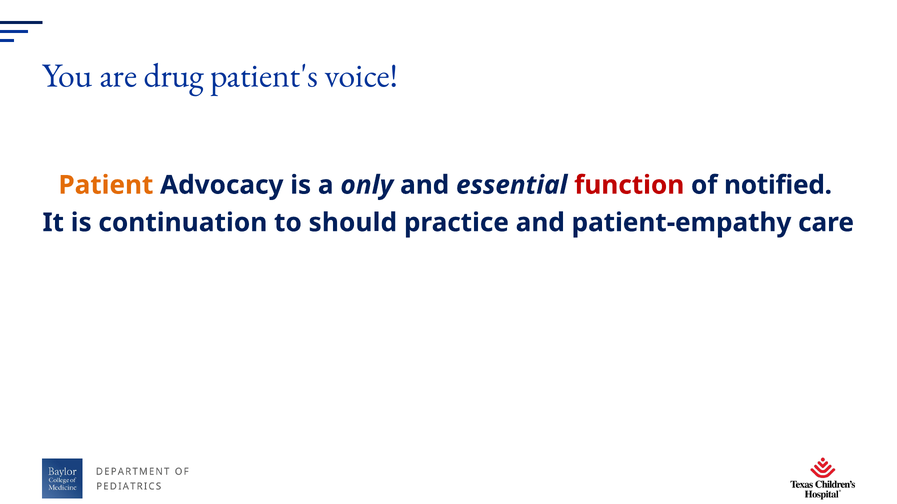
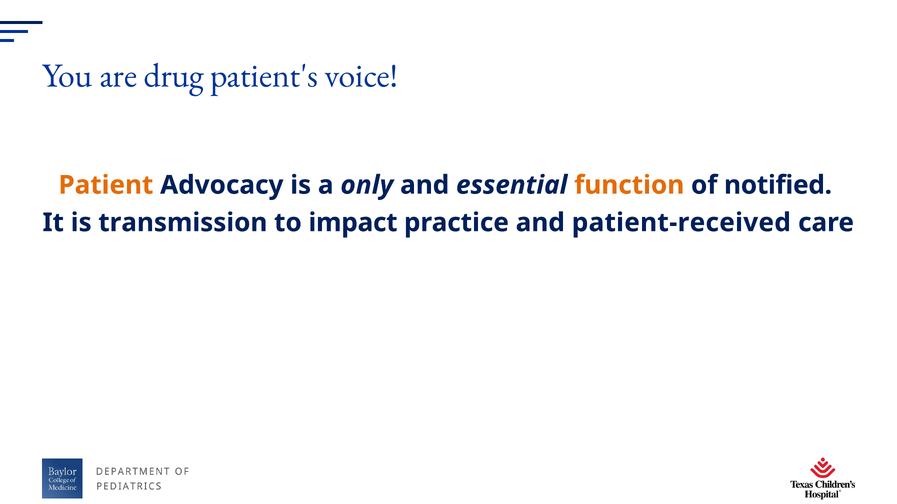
function colour: red -> orange (629, 185)
continuation: continuation -> transmission (183, 223)
should: should -> impact (353, 223)
patient-empathy: patient-empathy -> patient-received (681, 223)
